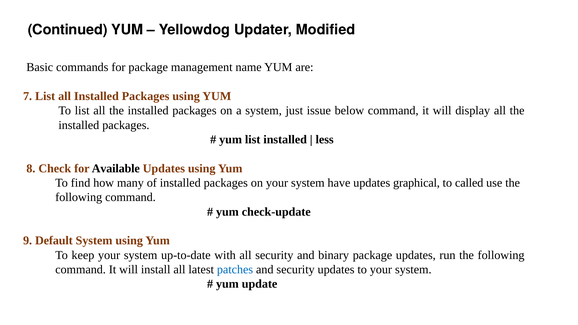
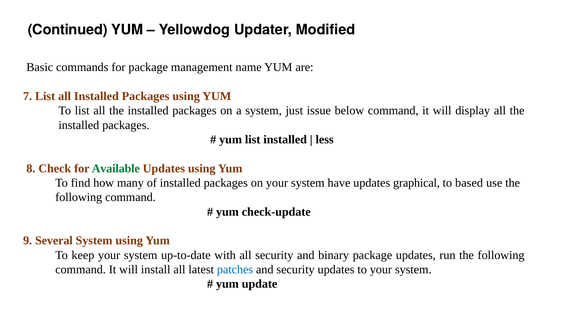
Available colour: black -> green (116, 168)
called: called -> based (469, 183)
Default: Default -> Several (54, 241)
